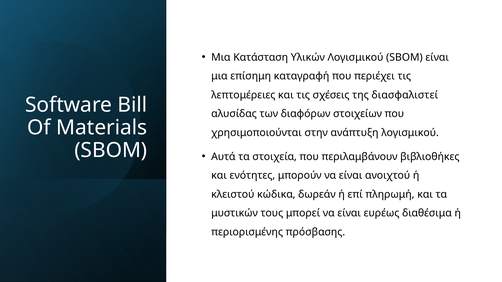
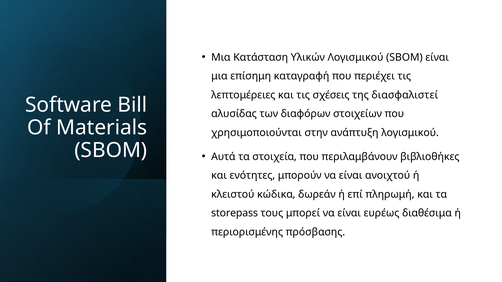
μυστικών: μυστικών -> storepass (235, 213)
